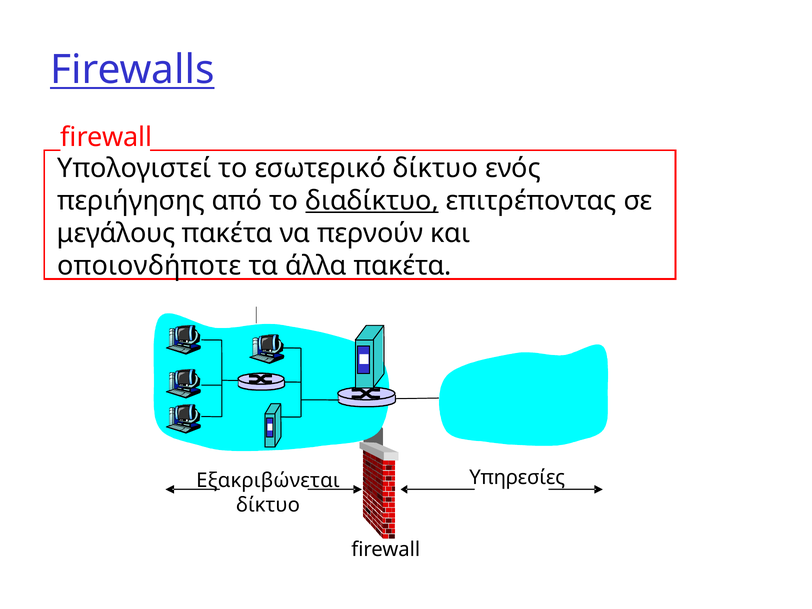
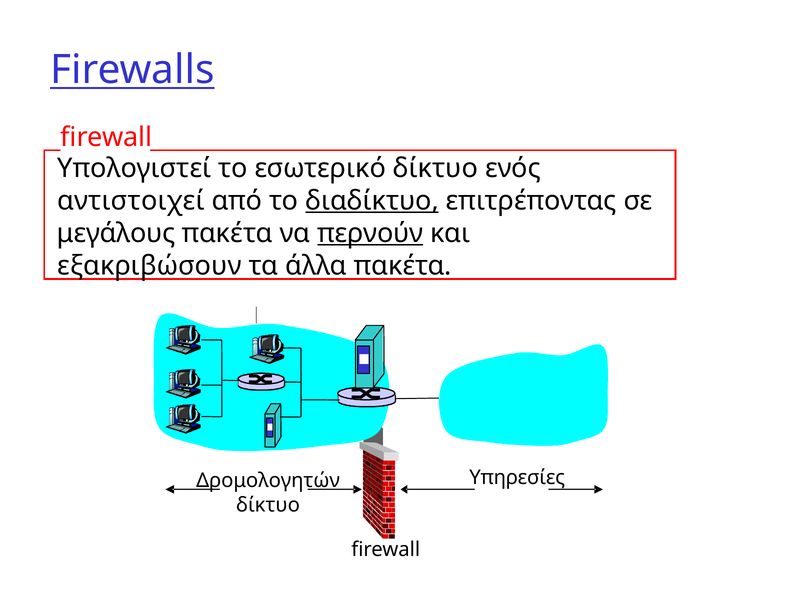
περιήγησης: περιήγησης -> αντιστοιχεί (131, 201)
περνούν underline: none -> present (370, 233)
οποιονδήποτε: οποιονδήποτε -> εξακριβώσουν (149, 266)
Εξακριβώνεται: Εξακριβώνεται -> Δρομολογητών (268, 481)
